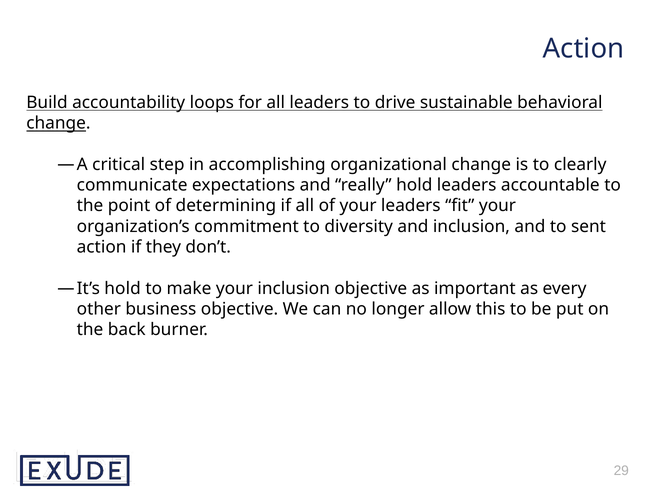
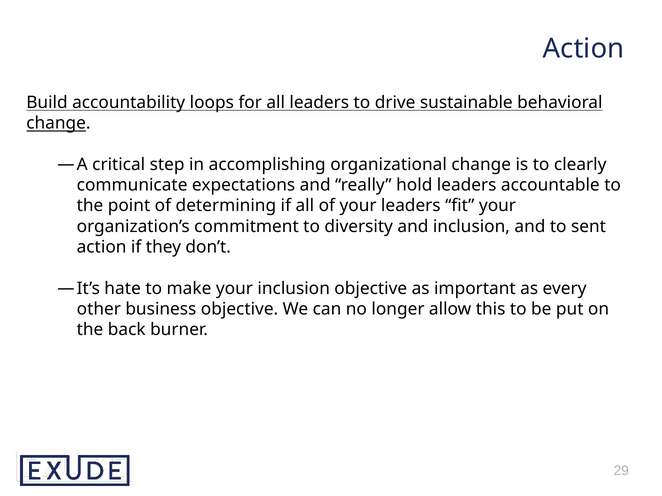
hold: hold -> hate (123, 289)
